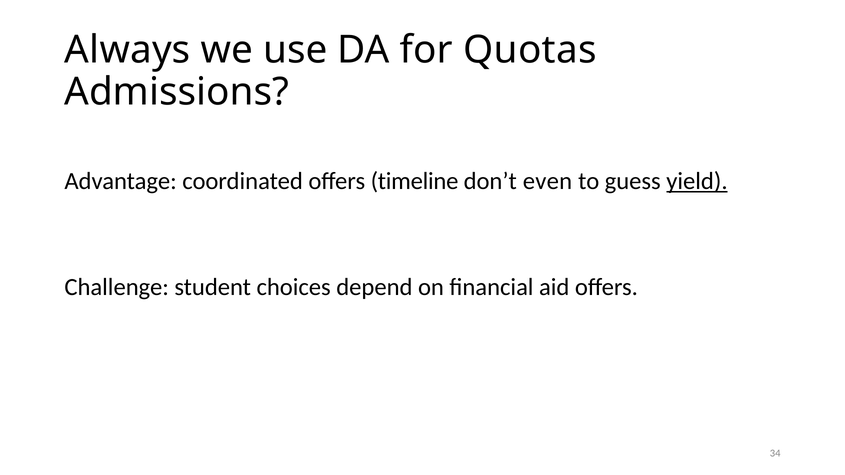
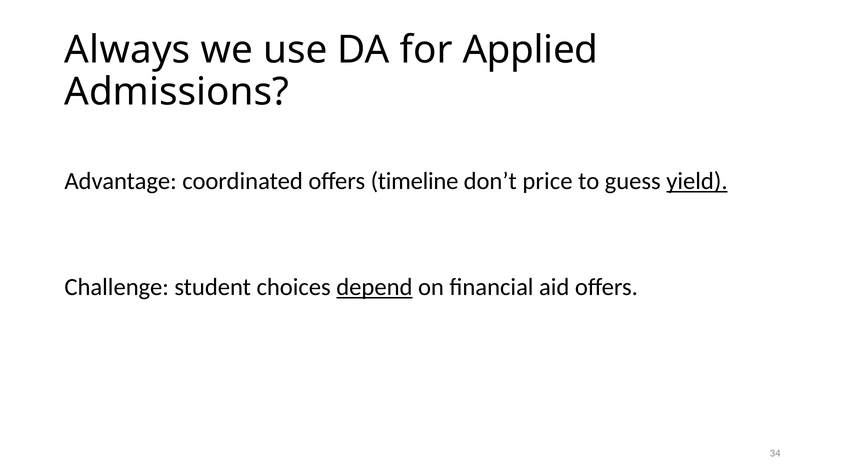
Quotas: Quotas -> Applied (530, 50)
even: even -> price (548, 181)
depend underline: none -> present (374, 288)
